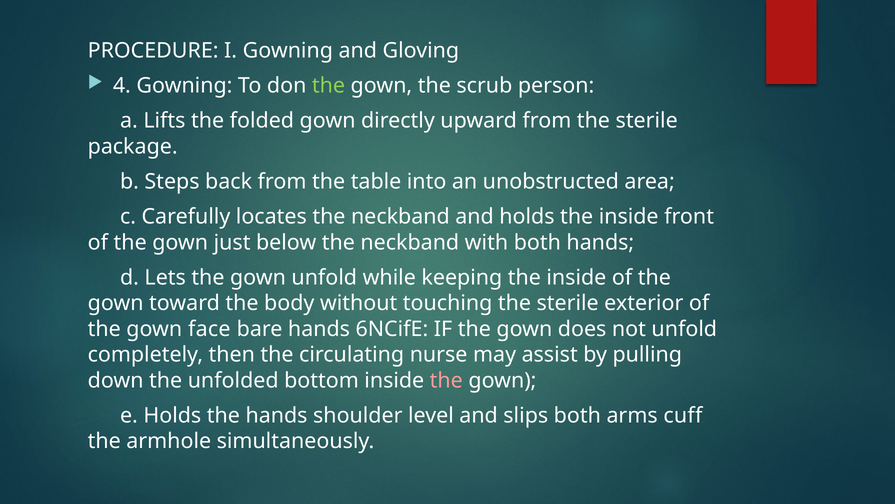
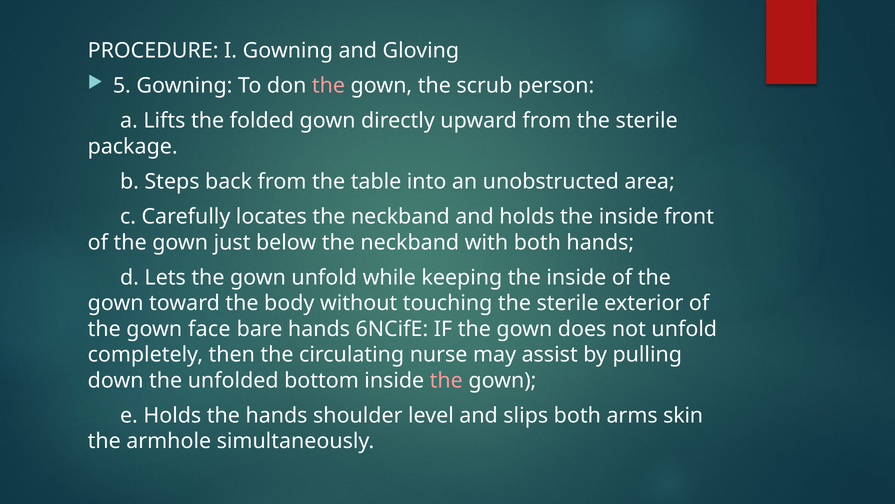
4: 4 -> 5 (122, 86)
the colour: light green -> pink (329, 86)
cuff: cuff -> skin (683, 415)
